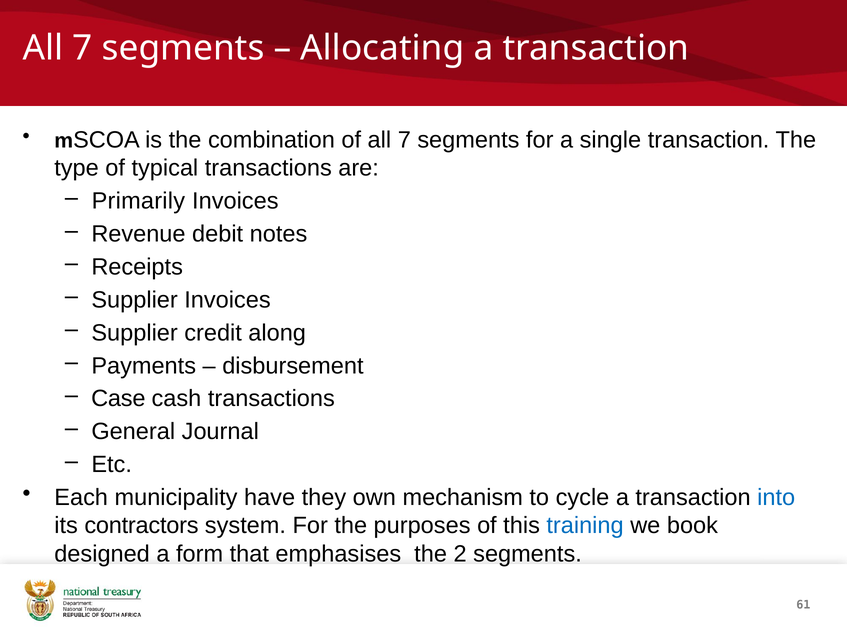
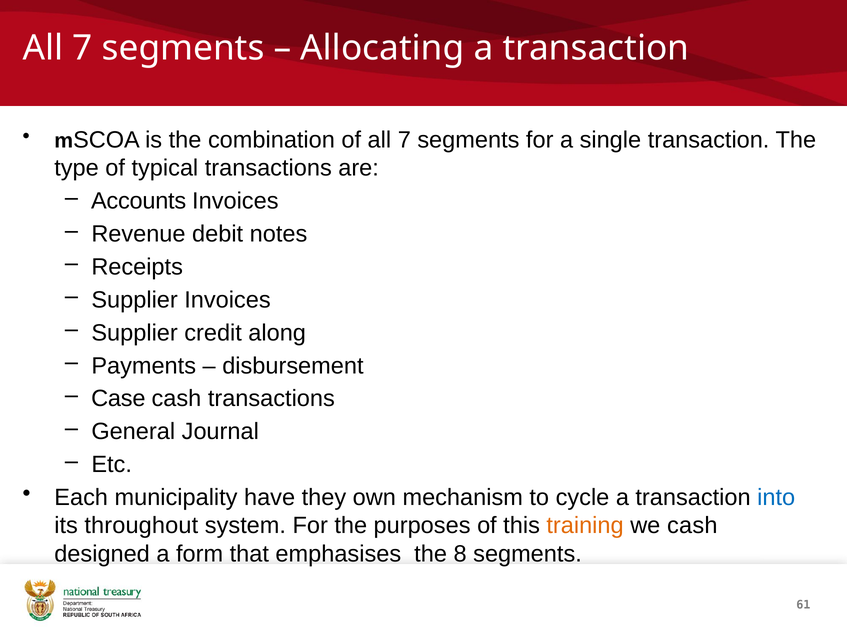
Primarily: Primarily -> Accounts (139, 201)
contractors: contractors -> throughout (141, 526)
training colour: blue -> orange (585, 526)
we book: book -> cash (692, 526)
2: 2 -> 8 (460, 554)
